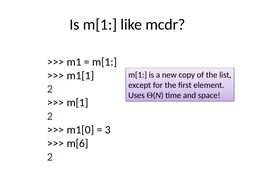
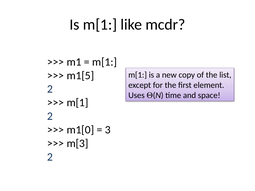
m1[1: m1[1 -> m1[5 (80, 76)
m[6: m[6 -> m[3 (77, 144)
